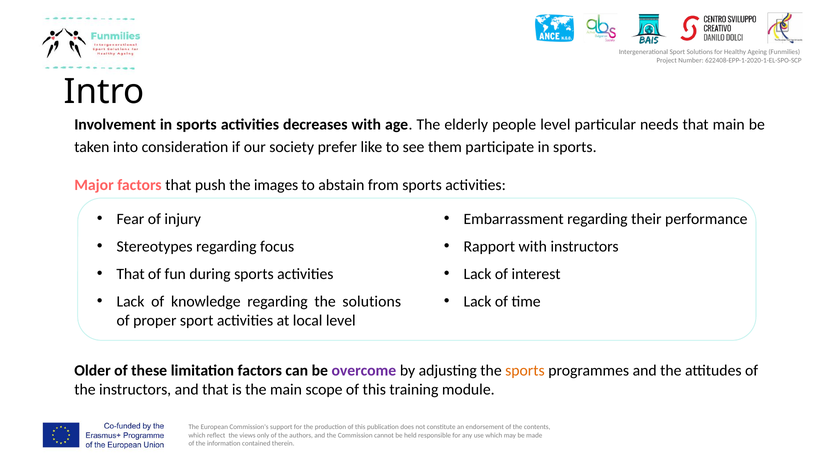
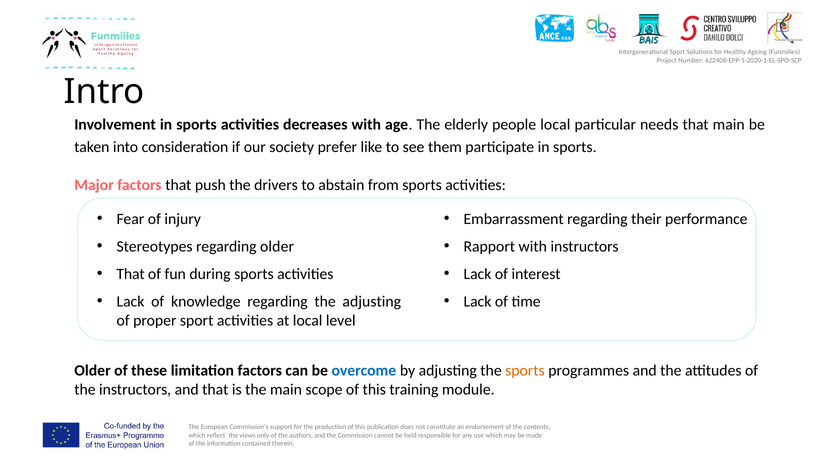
people level: level -> local (555, 125)
images: images -> drivers (276, 185)
regarding focus: focus -> older (277, 247)
the solutions: solutions -> adjusting (372, 302)
overcome colour: purple -> blue (364, 371)
